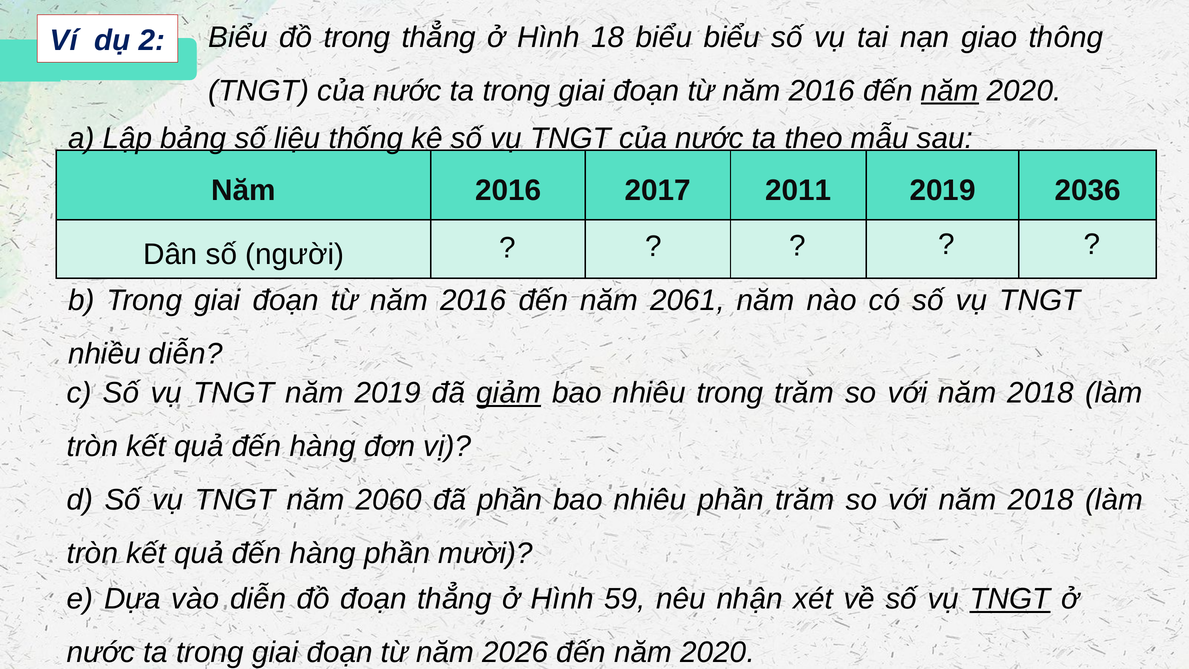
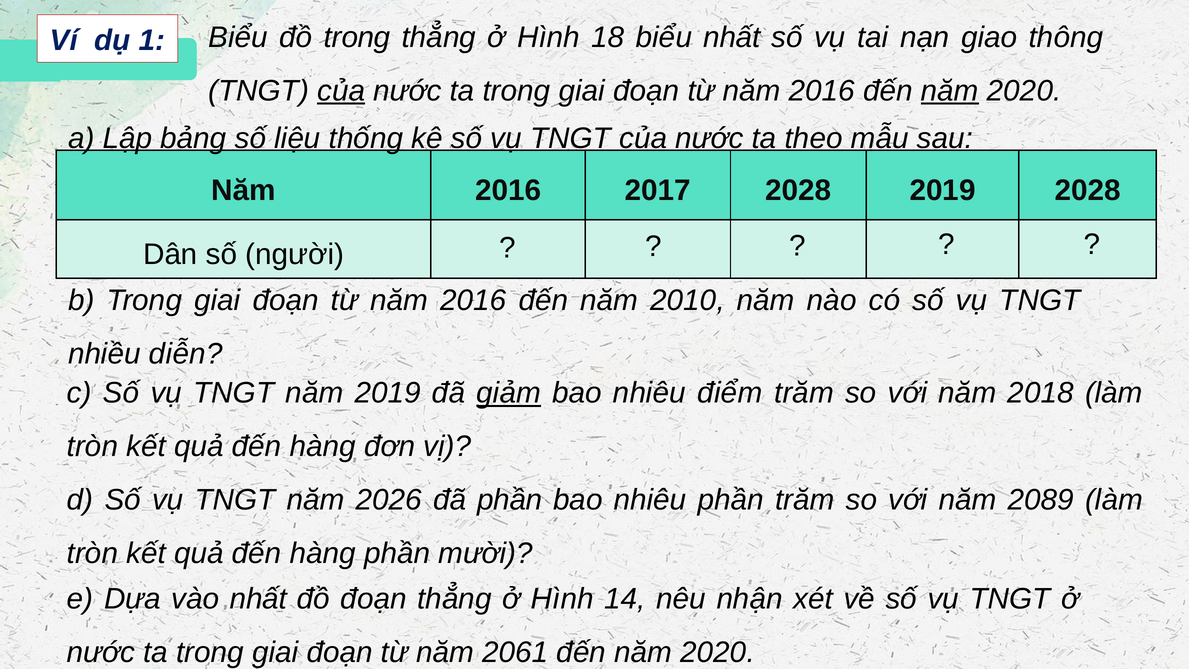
biểu biểu: biểu -> nhất (732, 37)
2: 2 -> 1 (152, 41)
của underline: none -> present (341, 91)
2017 2011: 2011 -> 2028 (798, 191)
2019 2036: 2036 -> 2028 (1088, 191)
2061: 2061 -> 2010 (688, 301)
nhiêu trong: trong -> điểm (730, 393)
2060: 2060 -> 2026 (389, 500)
2018: 2018 -> 2089 (1041, 500)
vào diễn: diễn -> nhất (258, 599)
59: 59 -> 14 (625, 599)
TNGT underline: present -> none (1010, 599)
2026: 2026 -> 2061 (515, 653)
